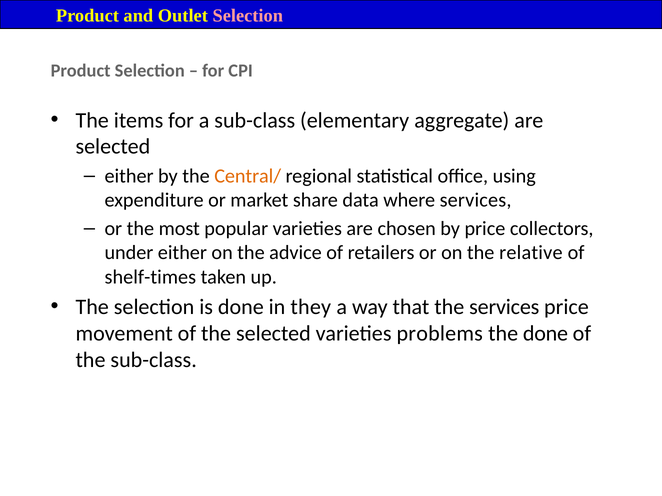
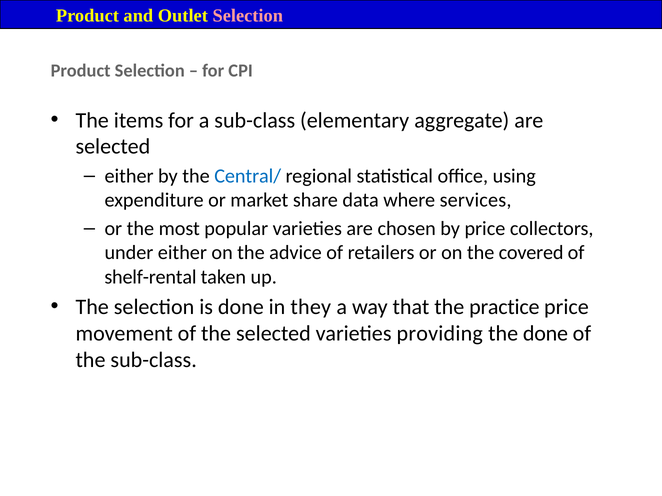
Central/ colour: orange -> blue (248, 176)
relative: relative -> covered (531, 253)
shelf-times: shelf-times -> shelf-rental (150, 277)
the services: services -> practice (504, 307)
problems: problems -> providing (440, 334)
